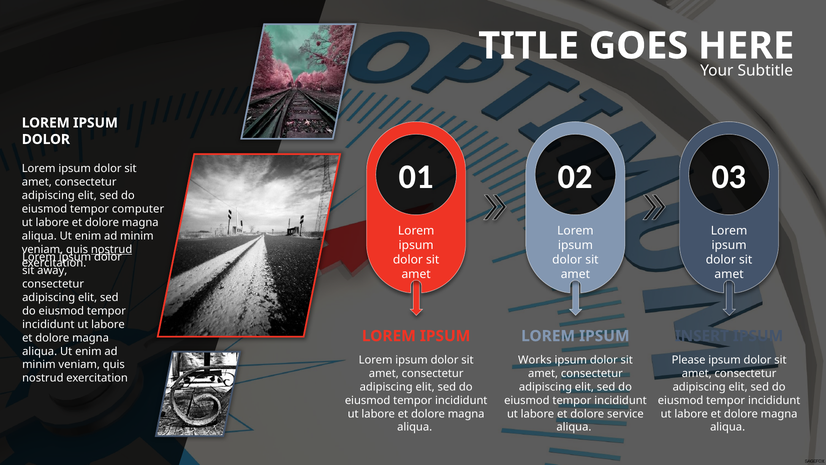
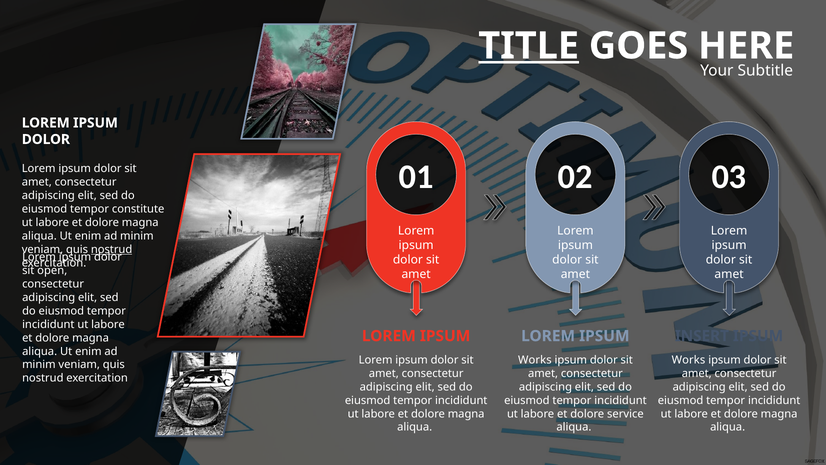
TITLE underline: none -> present (529, 46)
computer: computer -> constitute (138, 209)
away: away -> open (52, 270)
Please: Please -> Works (688, 360)
